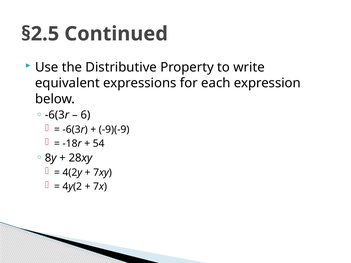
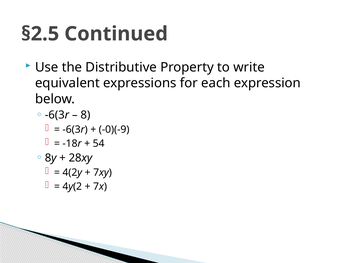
6: 6 -> 8 (85, 115)
-9)(-9: -9)(-9 -> -0)(-9 (114, 130)
